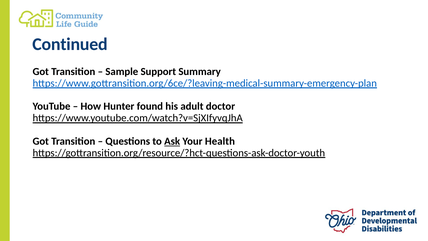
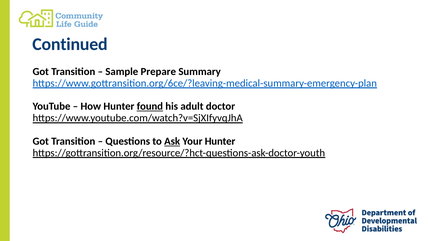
Support: Support -> Prepare (158, 71)
found underline: none -> present (150, 106)
Your Health: Health -> Hunter (220, 141)
